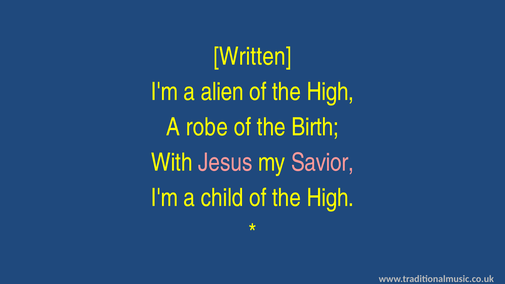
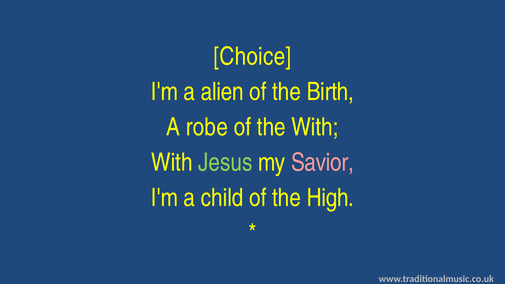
Written: Written -> Choice (252, 56)
High: High -> Birth (330, 92)
the Birth: Birth -> With (315, 127)
Jesus colour: pink -> light green (225, 162)
